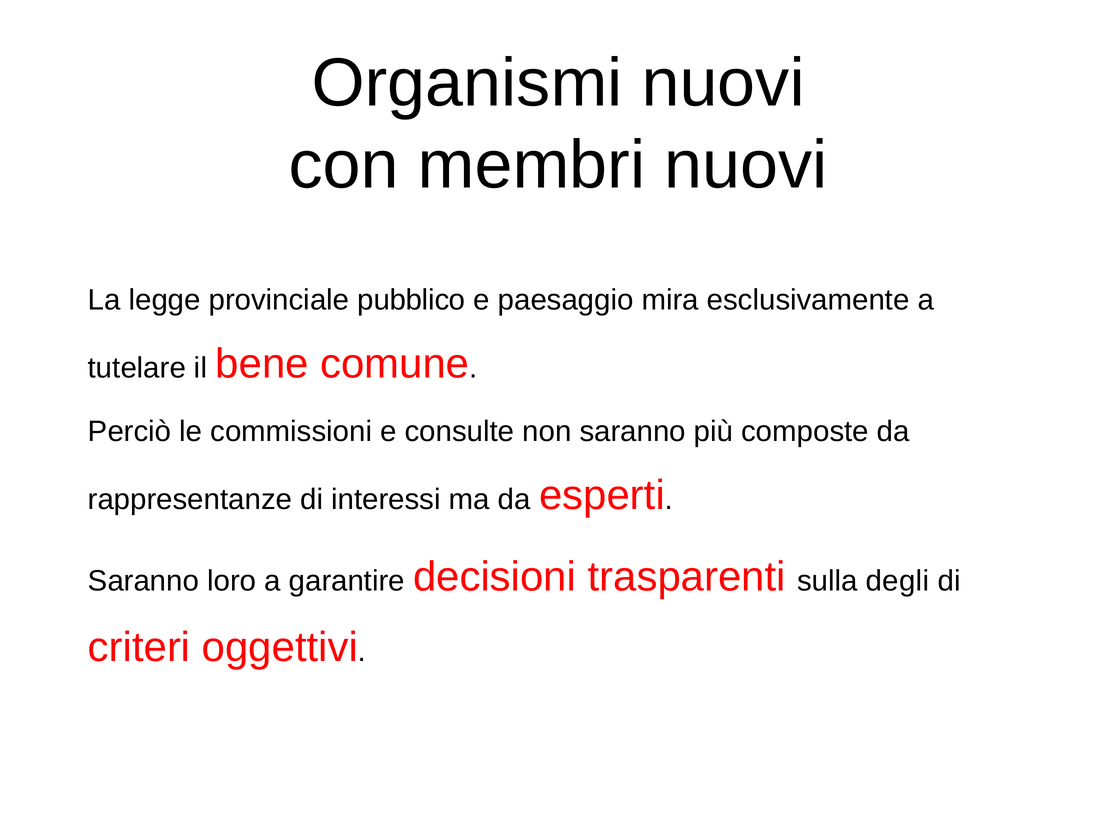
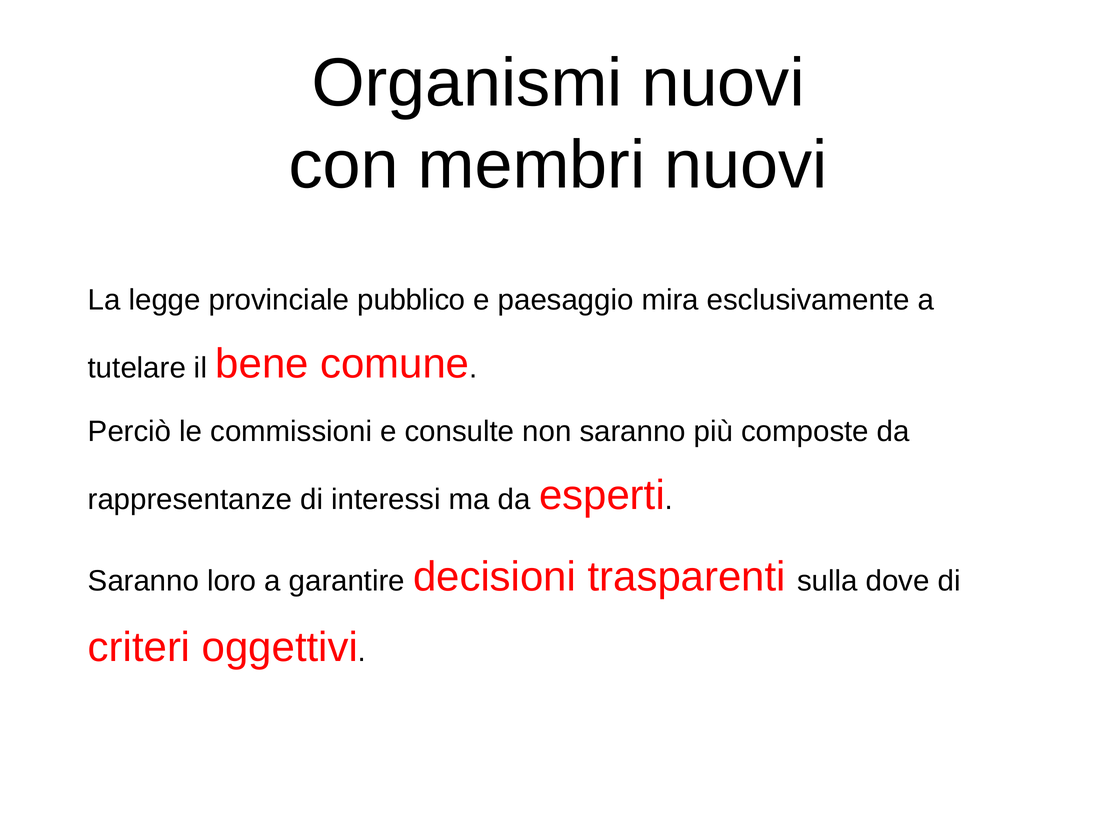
degli: degli -> dove (898, 581)
